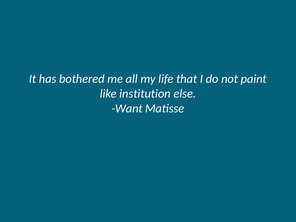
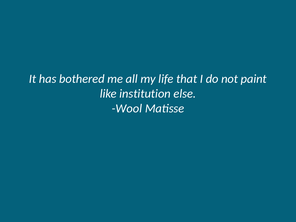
Want: Want -> Wool (127, 108)
